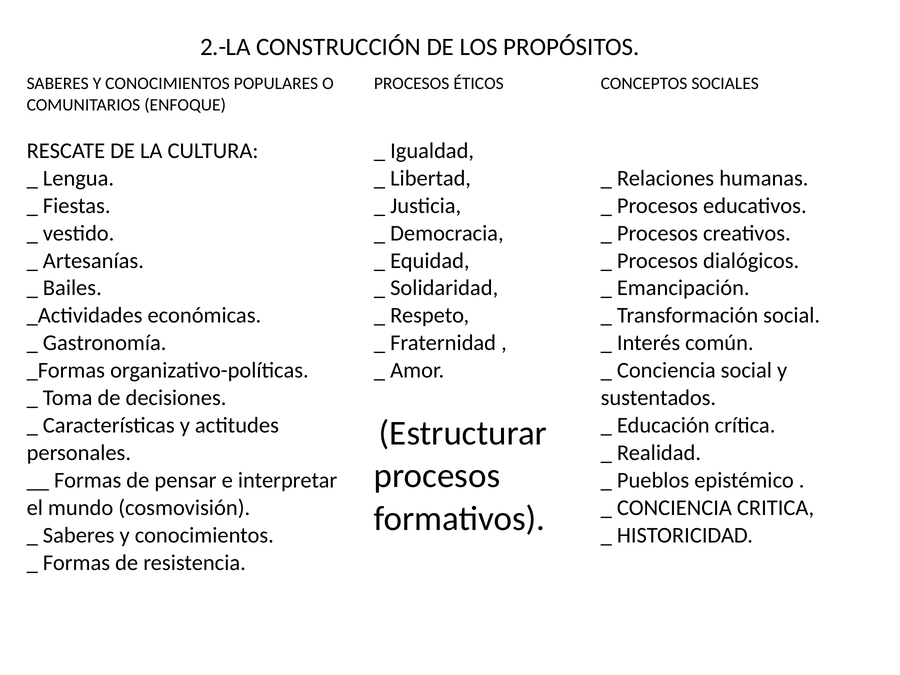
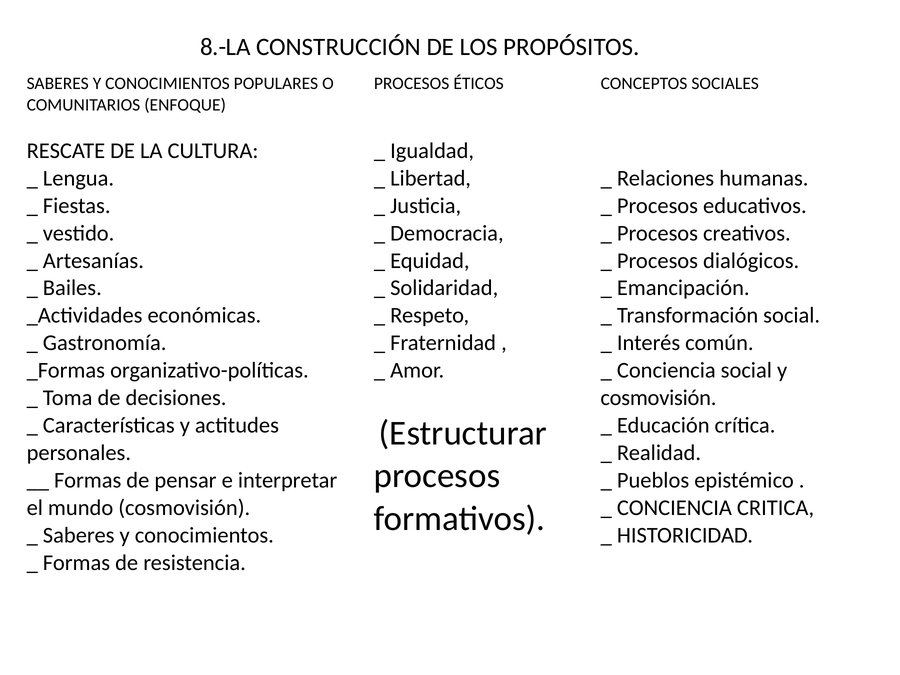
2.-LA: 2.-LA -> 8.-LA (225, 47)
sustentados: sustentados -> cosmovisión (658, 398)
